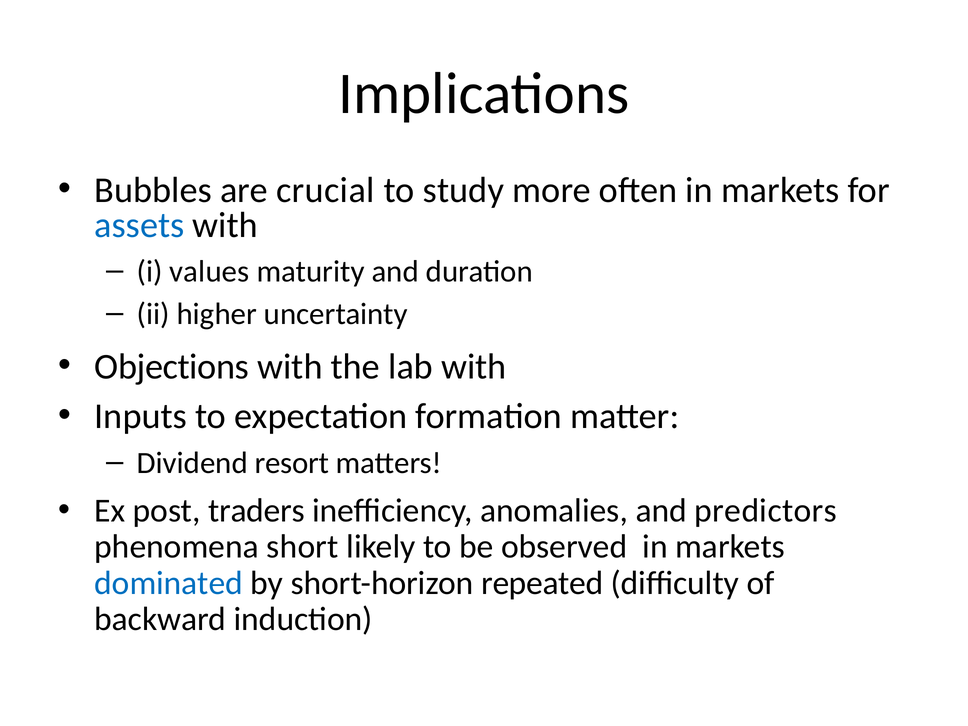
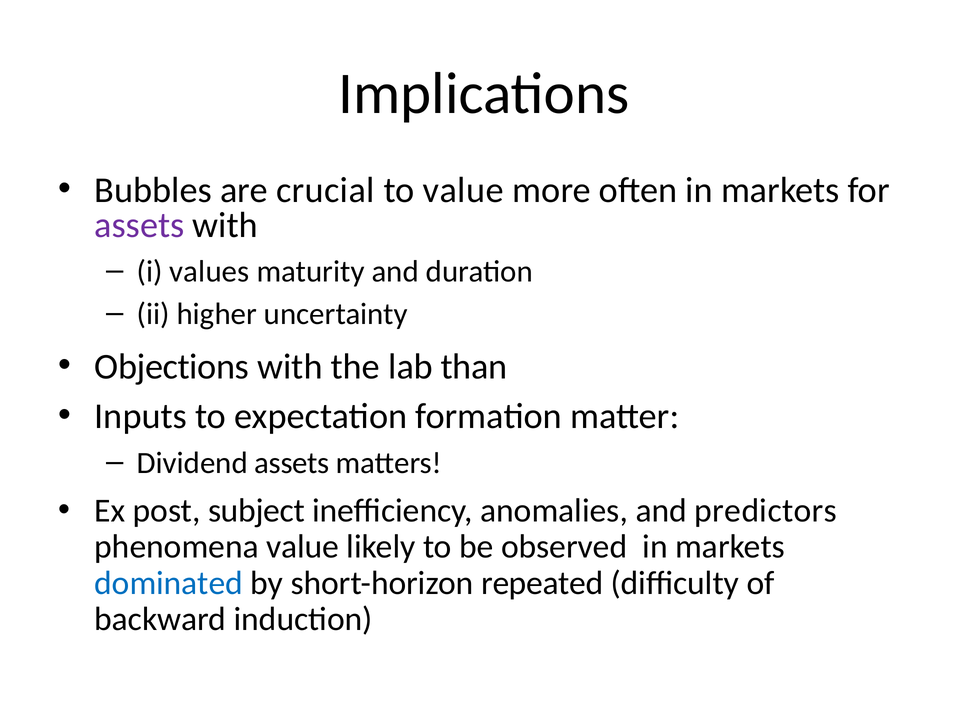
to study: study -> value (463, 190)
assets colour: blue -> purple (139, 225)
lab with: with -> than (474, 367)
Dividend resort: resort -> assets (292, 463)
traders: traders -> subject (256, 510)
phenomena short: short -> value (303, 547)
